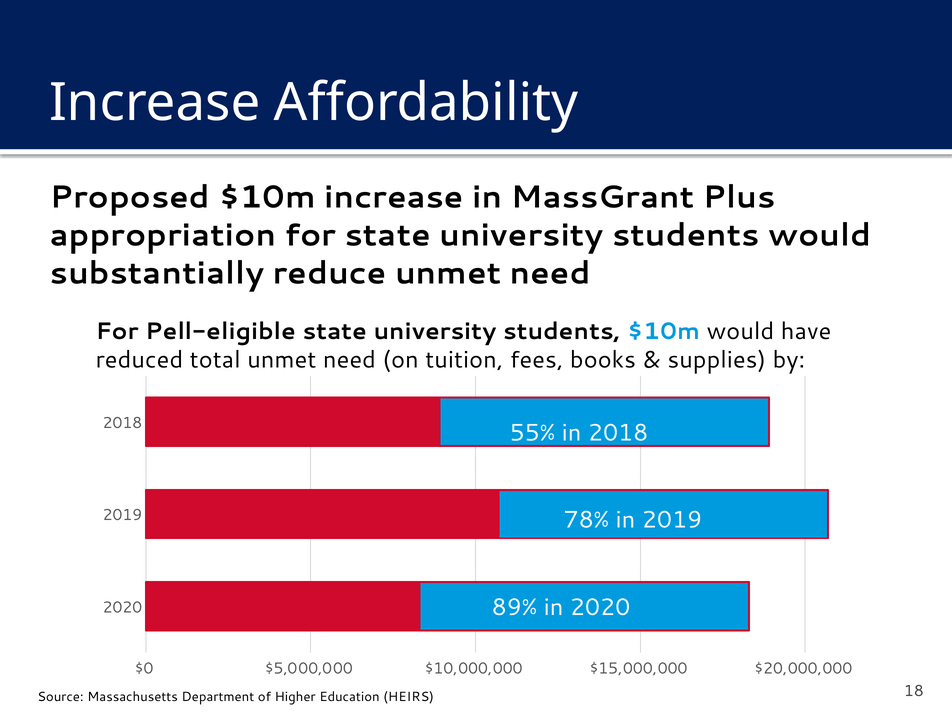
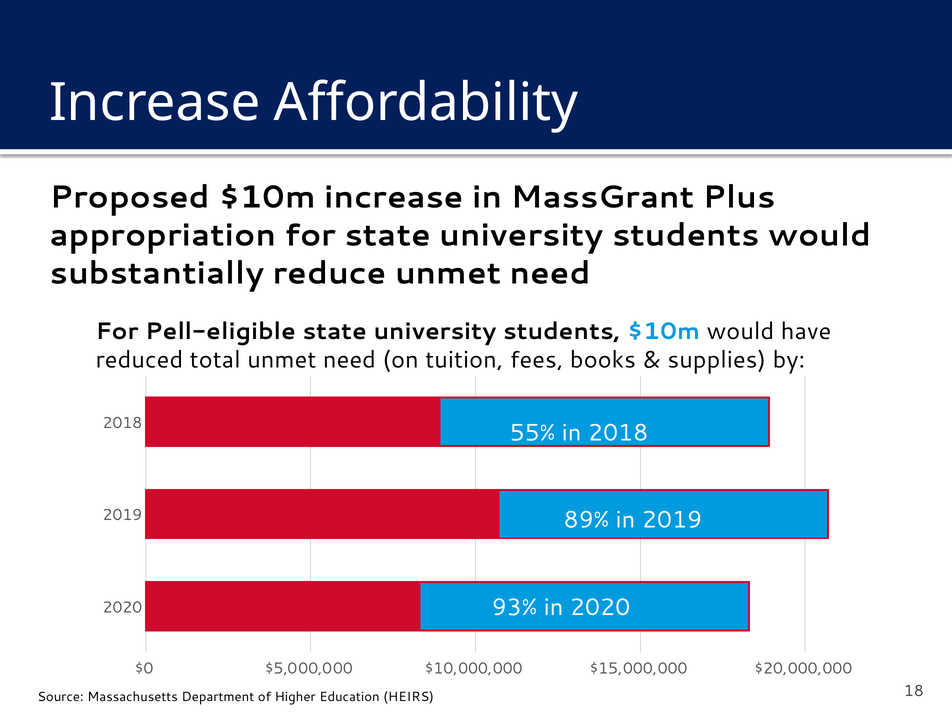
78%: 78% -> 89% (586, 520)
89%: 89% -> 93% (514, 607)
